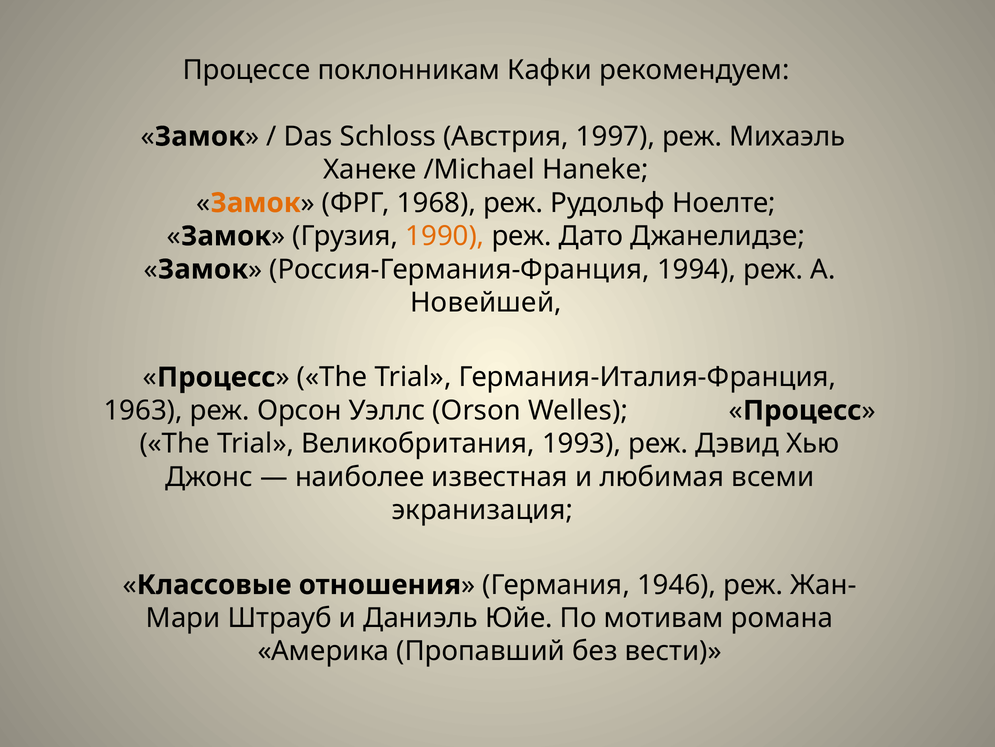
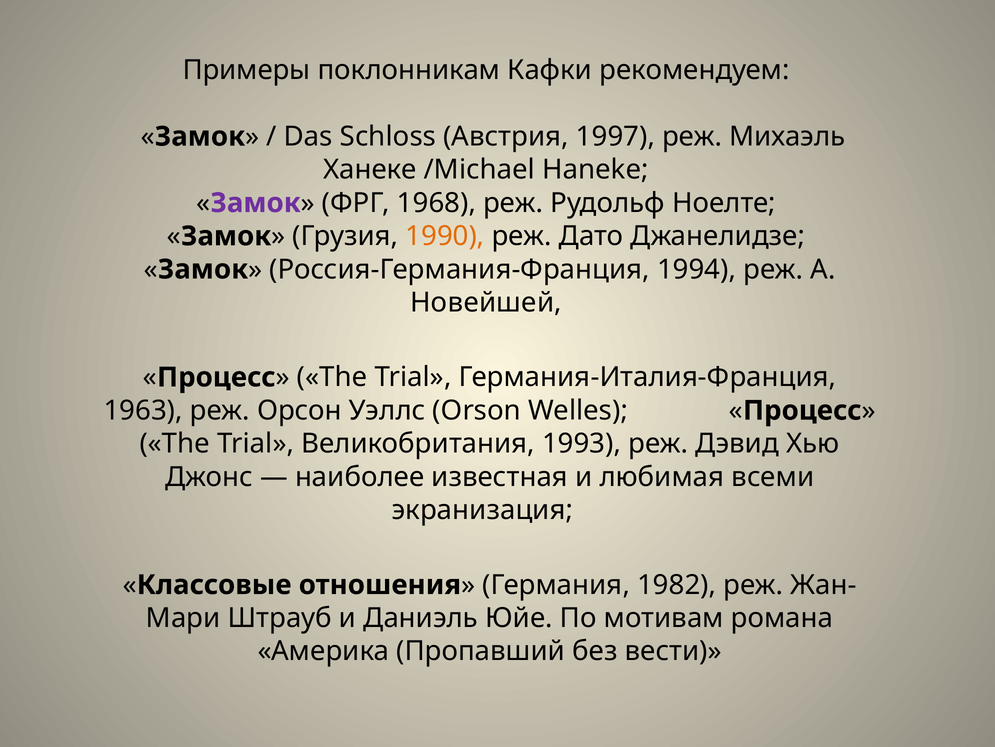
Процессе: Процессе -> Примеры (246, 70)
Замок colour: orange -> purple (256, 203)
1946: 1946 -> 1982 (677, 584)
